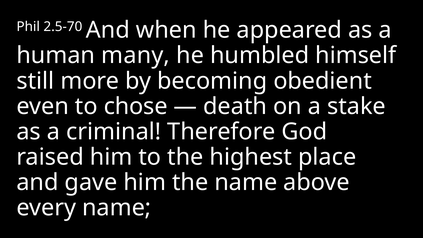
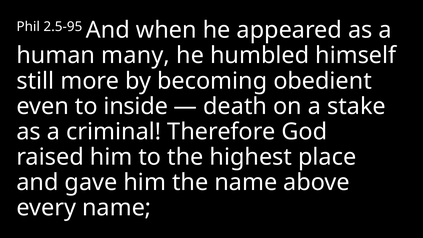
2.5-70: 2.5-70 -> 2.5-95 (63, 27)
chose: chose -> inside (136, 106)
